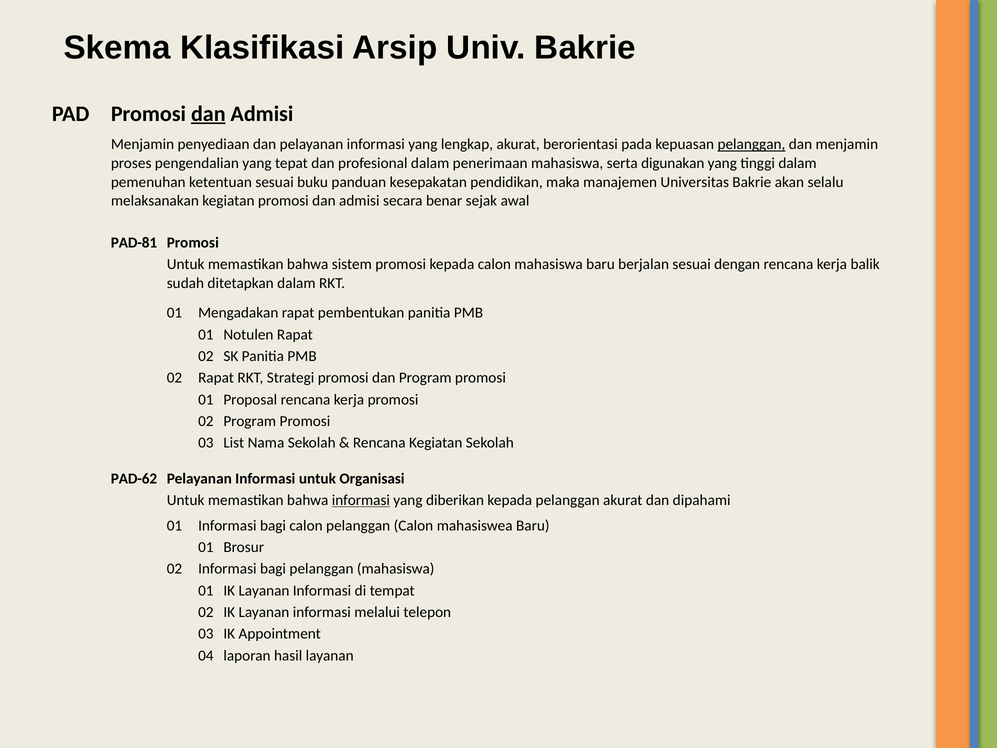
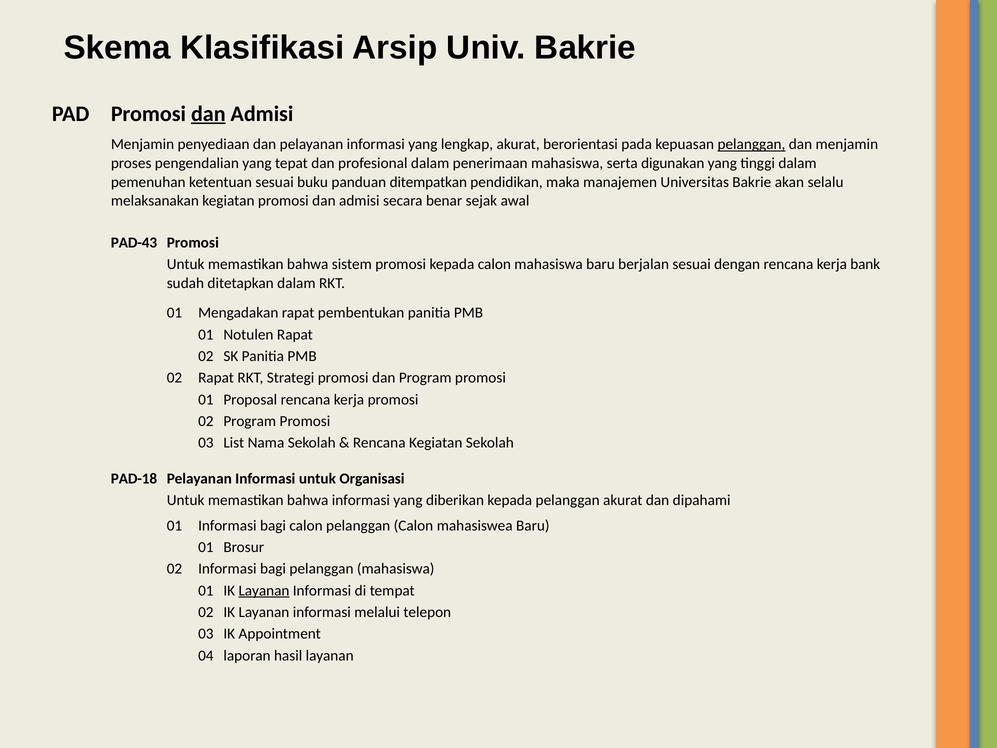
kesepakatan: kesepakatan -> ditempatkan (428, 182)
PAD-81: PAD-81 -> PAD-43 (134, 243)
balik: balik -> bank (865, 264)
PAD-62: PAD-62 -> PAD-18 (134, 478)
informasi underline: present -> none (361, 500)
Layanan underline: none -> present (264, 590)
